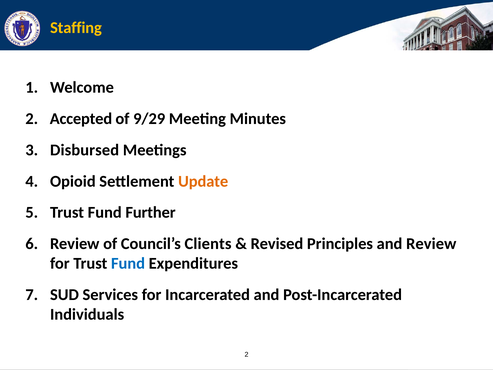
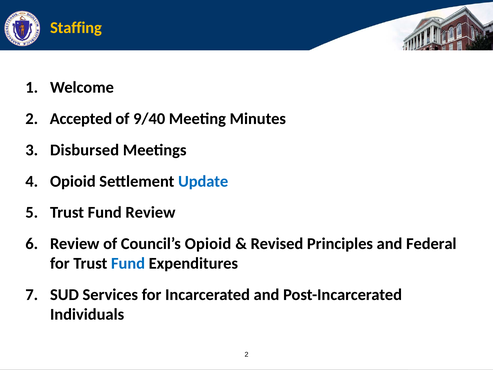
9/29: 9/29 -> 9/40 (149, 119)
Update colour: orange -> blue (203, 181)
Fund Further: Further -> Review (150, 212)
Council’s Clients: Clients -> Opioid (208, 244)
and Review: Review -> Federal (431, 244)
